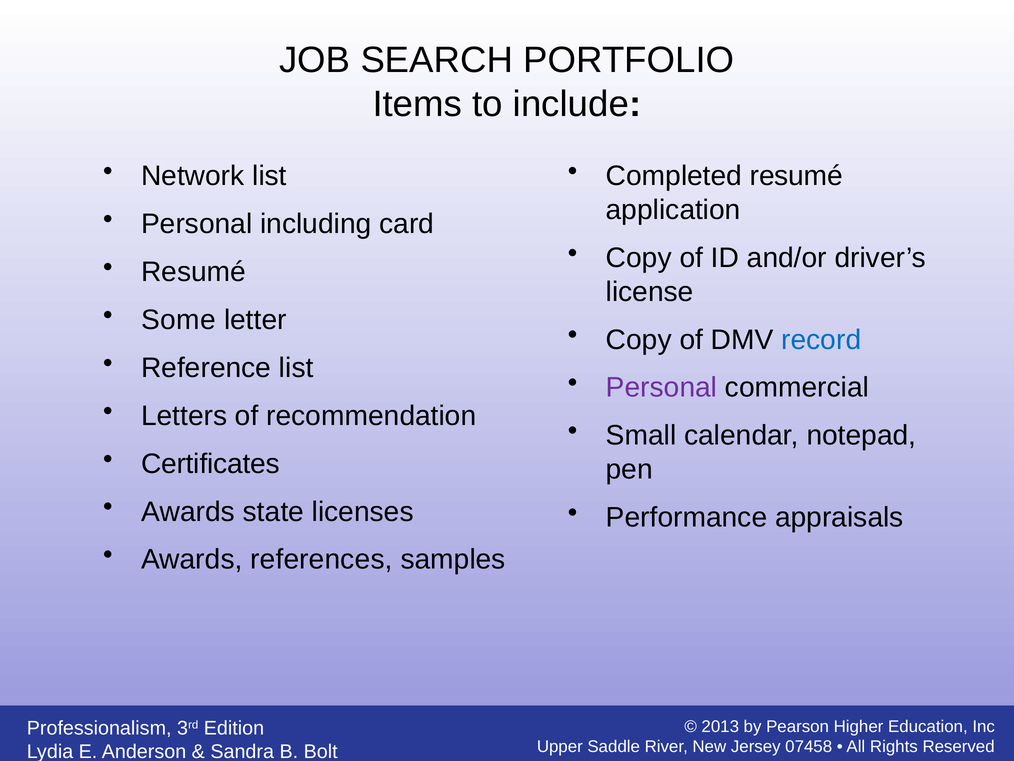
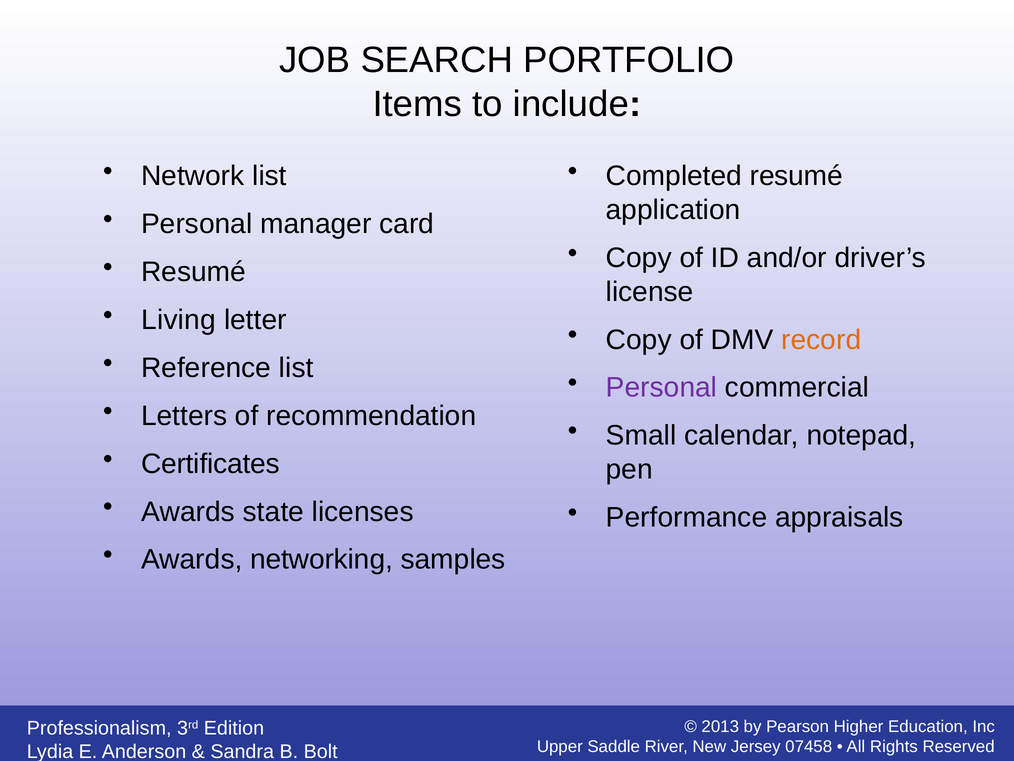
including: including -> manager (316, 224)
Some: Some -> Living (179, 320)
record colour: blue -> orange (821, 339)
references: references -> networking (322, 559)
